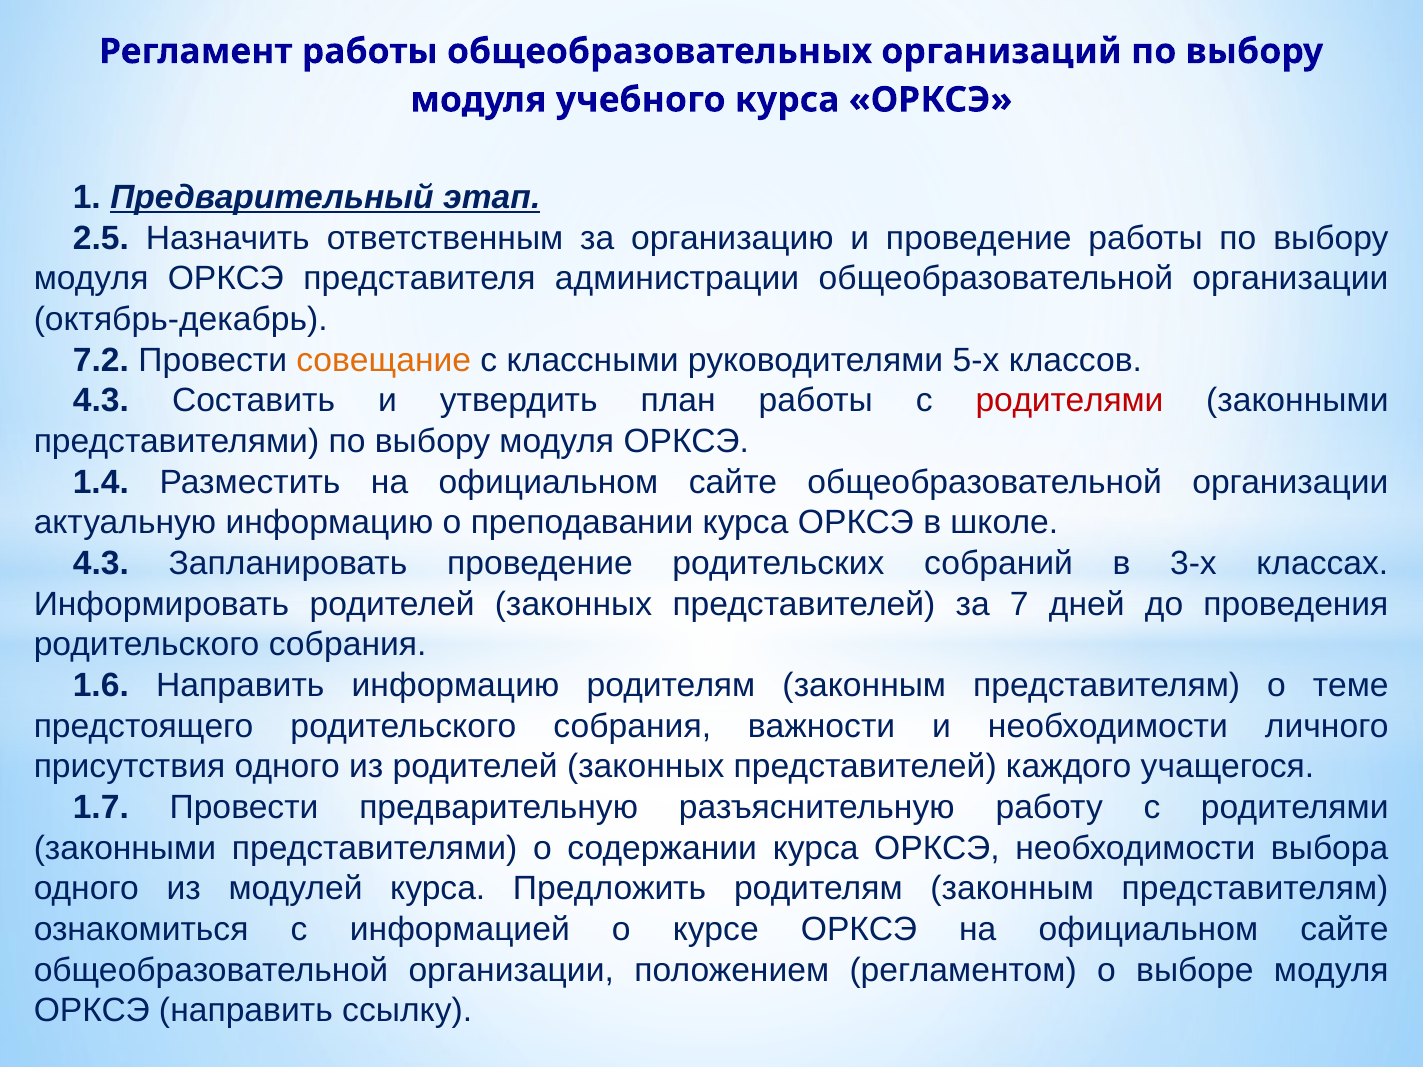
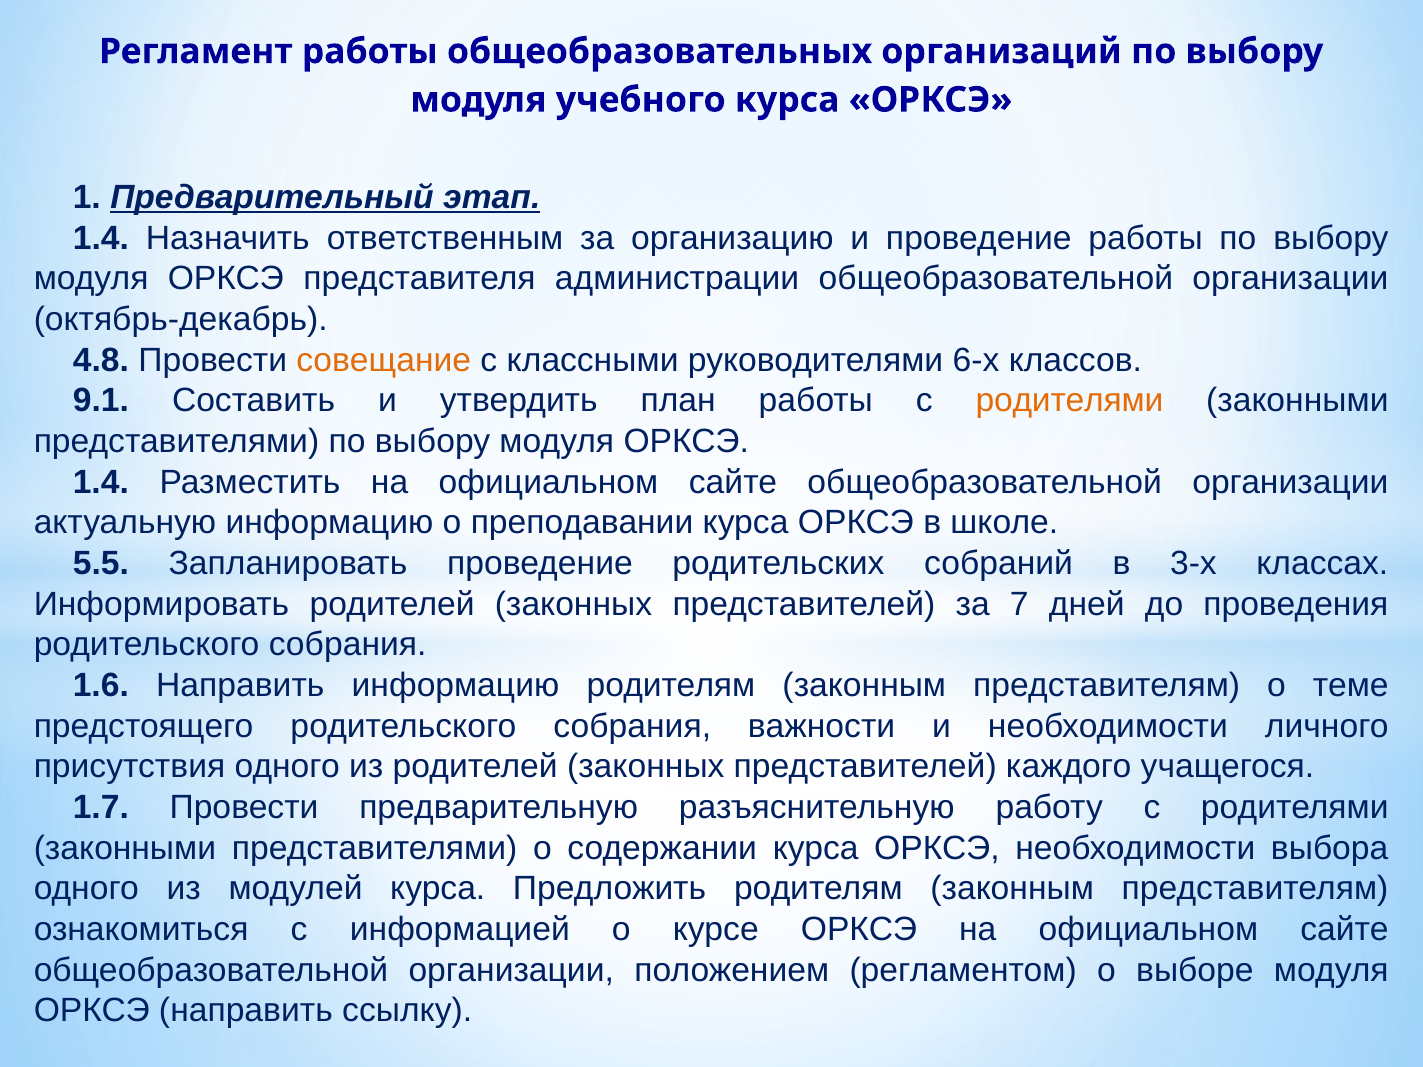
2.5: 2.5 -> 1.4 (101, 238)
7.2: 7.2 -> 4.8 (101, 360)
5-х: 5-х -> 6-х (976, 360)
4.3: 4.3 -> 9.1 (101, 401)
родителями colour: red -> orange (1069, 401)
4.3: 4.3 -> 5.5 (101, 564)
